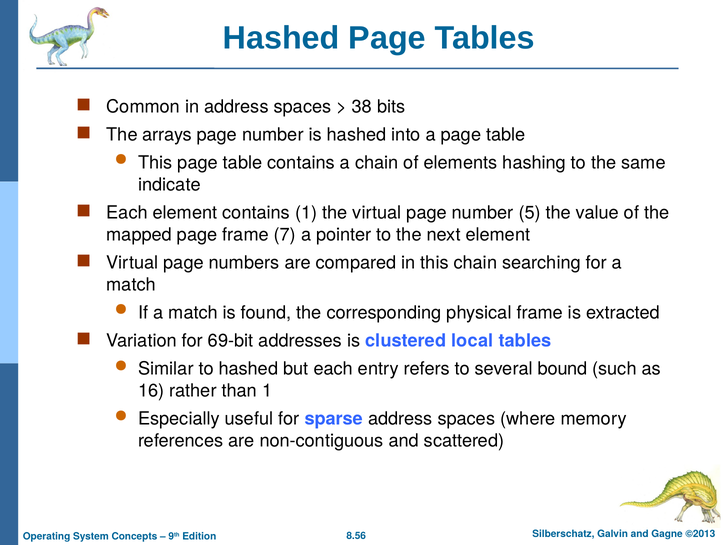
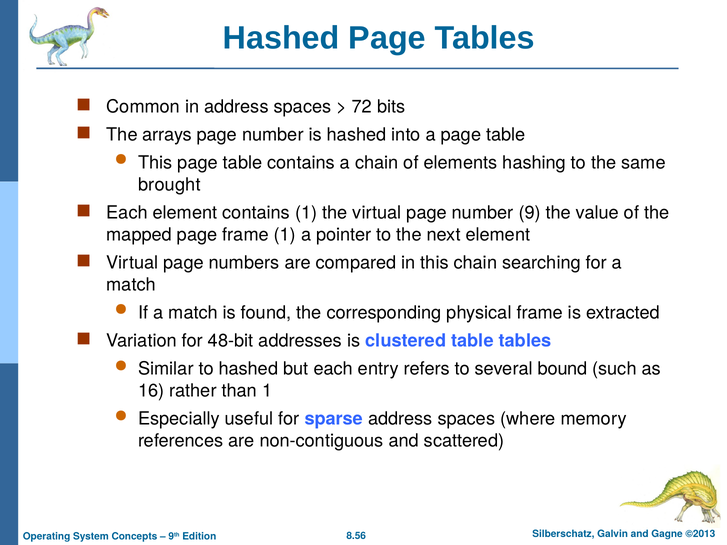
38: 38 -> 72 (362, 107)
indicate: indicate -> brought (169, 185)
5: 5 -> 9 (530, 213)
frame 7: 7 -> 1 (285, 235)
69-bit: 69-bit -> 48-bit (231, 341)
clustered local: local -> table (472, 341)
